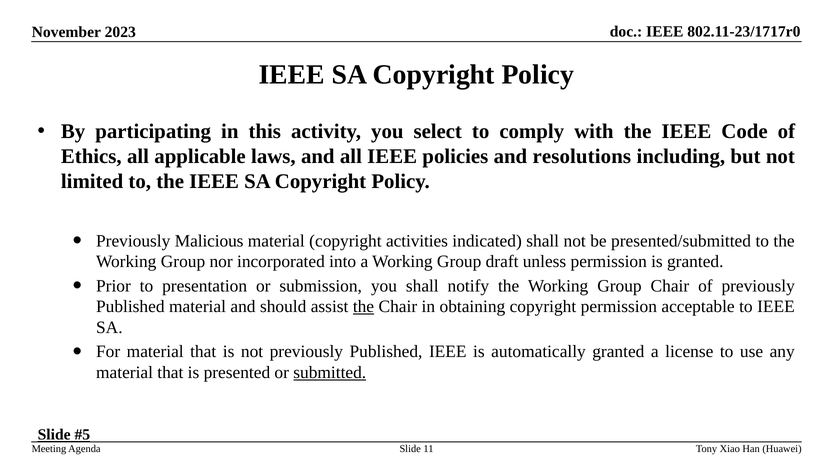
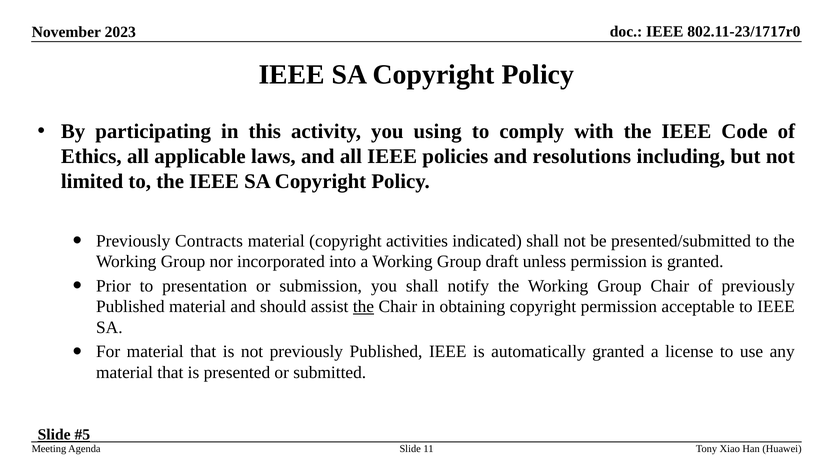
select: select -> using (438, 132)
Malicious: Malicious -> Contracts (209, 241)
submitted underline: present -> none (330, 373)
